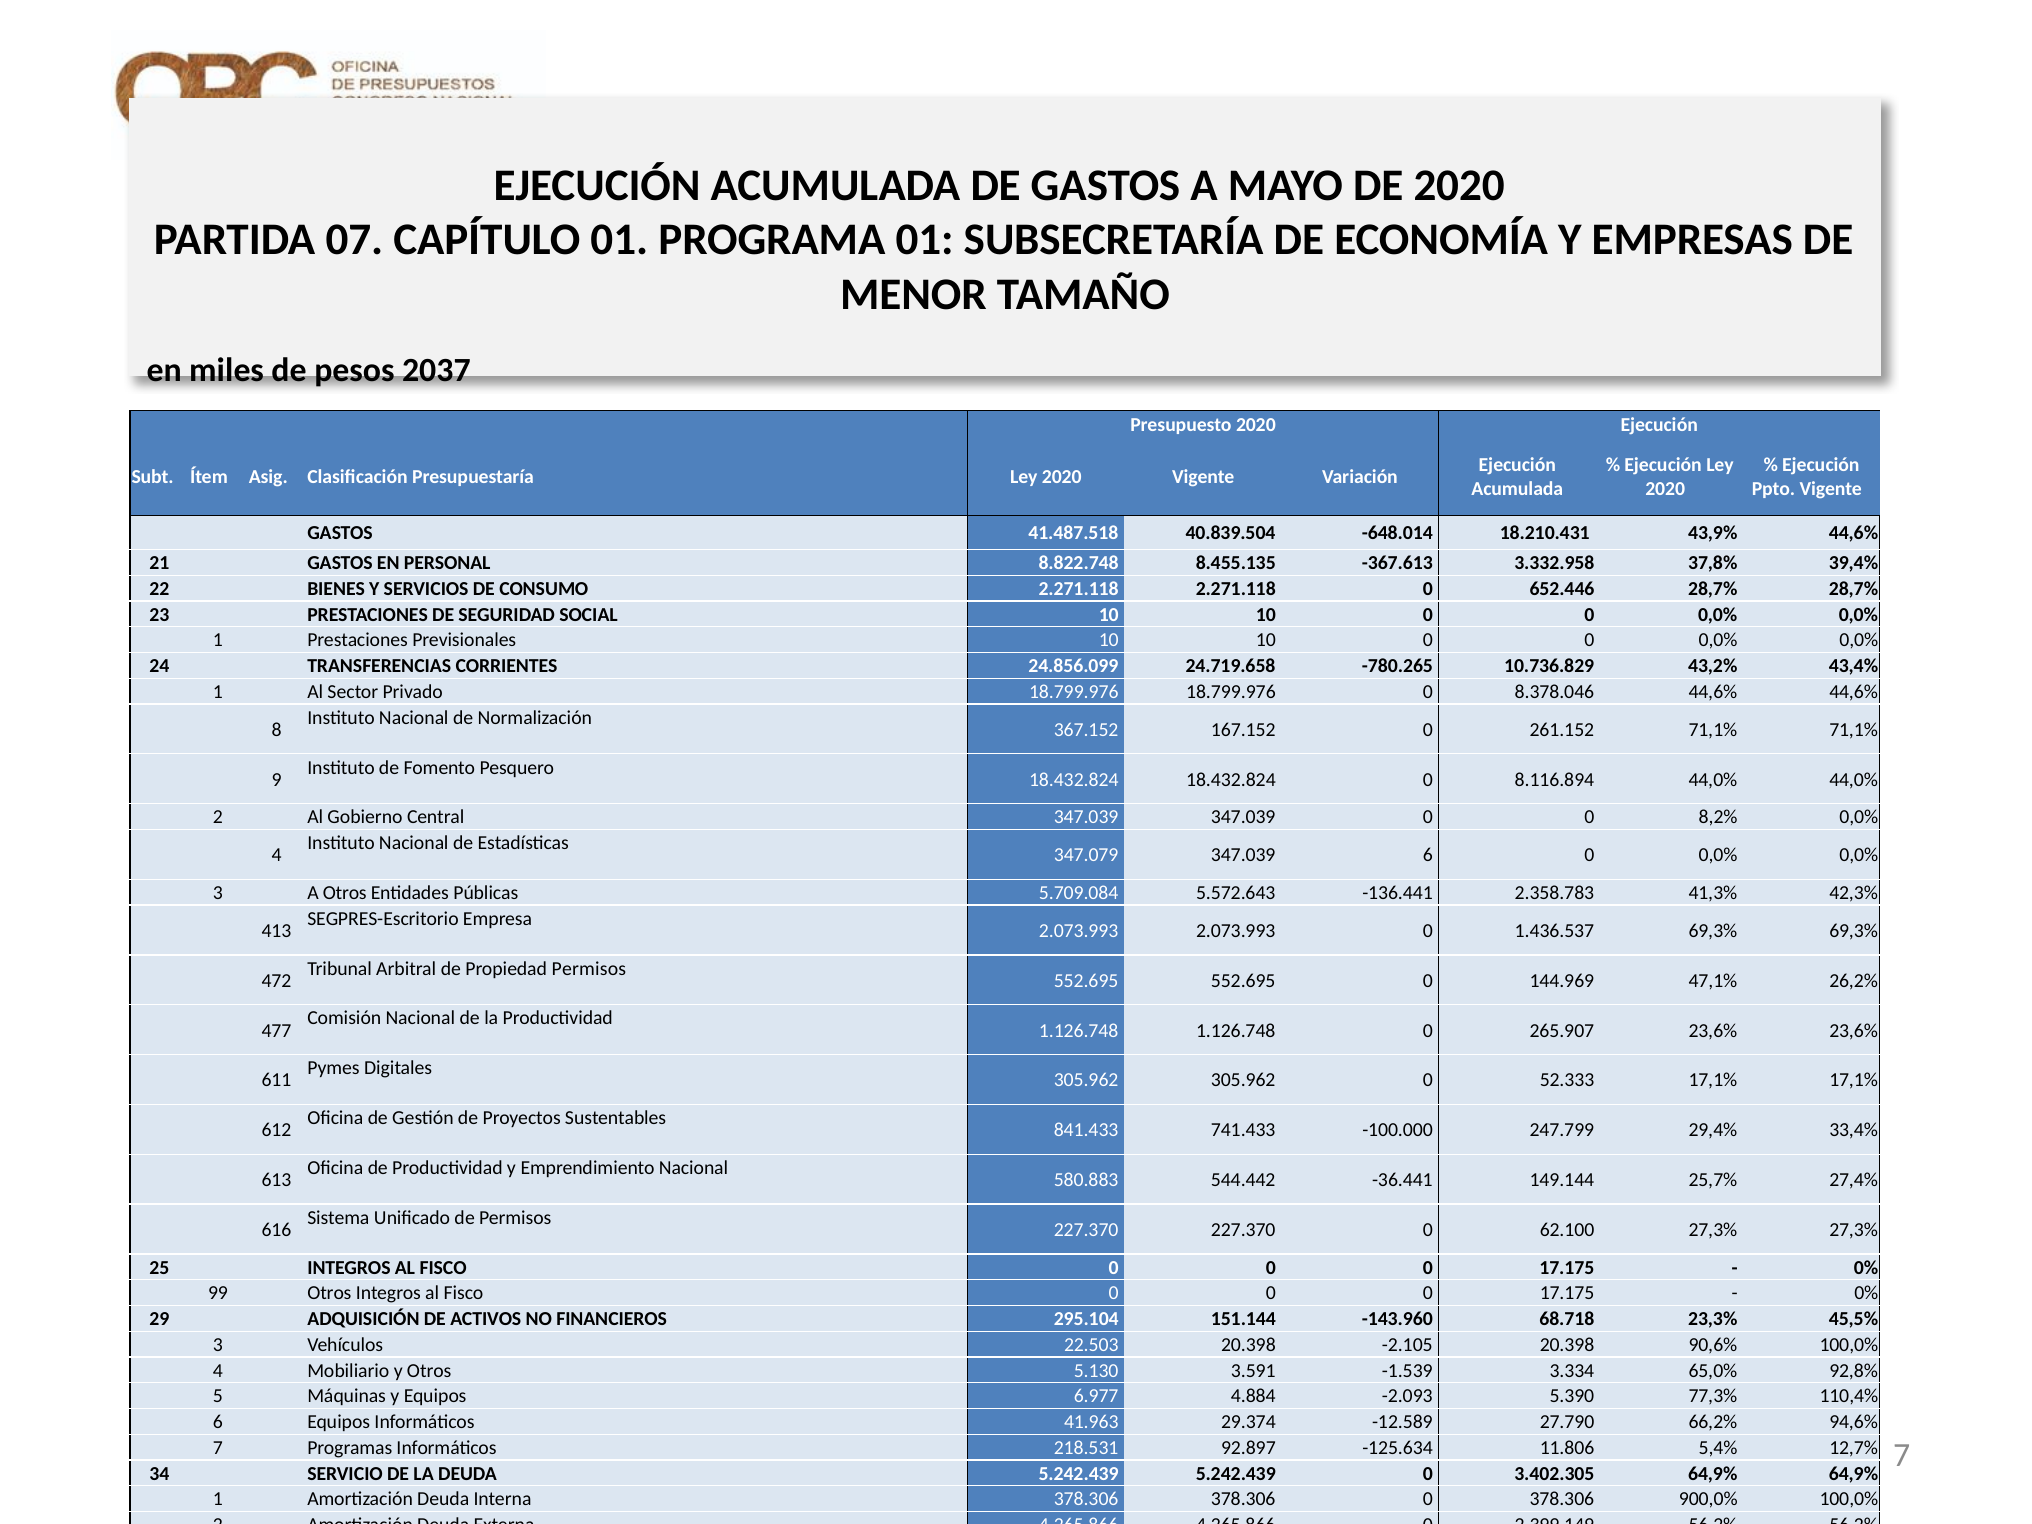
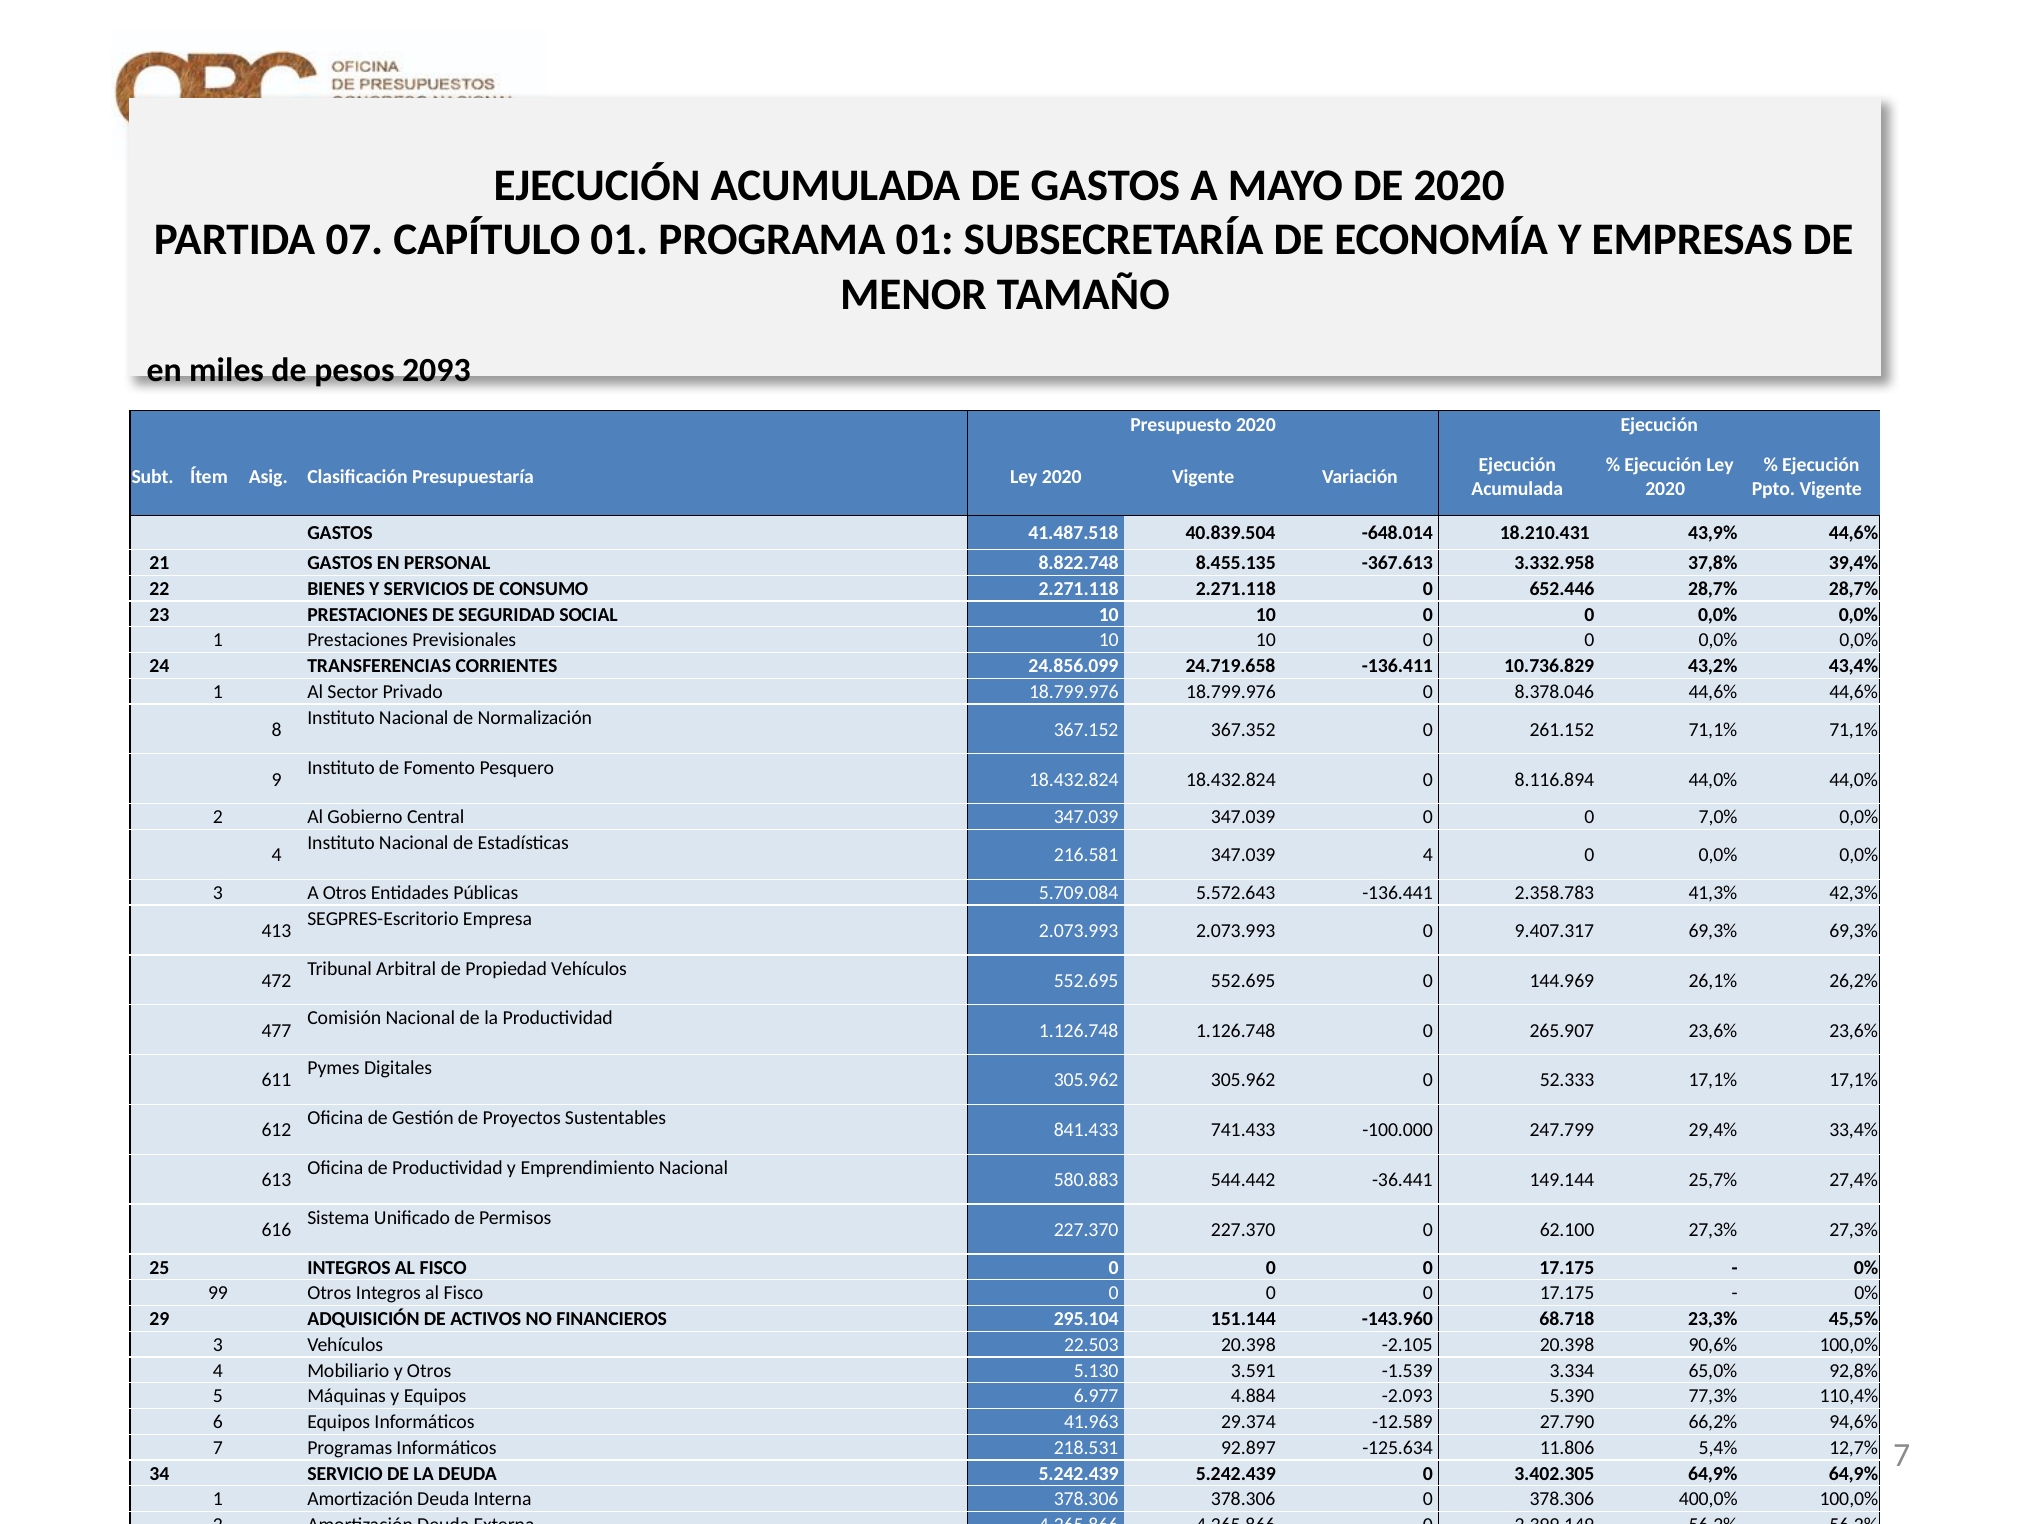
2037: 2037 -> 2093 (436, 371)
-780.265: -780.265 -> -136.411 (1397, 666)
167.152: 167.152 -> 367.352 (1243, 730)
8,2%: 8,2% -> 7,0% (1718, 817)
347.079: 347.079 -> 216.581 (1086, 855)
347.039 6: 6 -> 4 (1428, 855)
1.436.537: 1.436.537 -> 9.407.317 (1554, 931)
Propiedad Permisos: Permisos -> Vehículos (589, 969)
47,1%: 47,1% -> 26,1% (1713, 981)
900,0%: 900,0% -> 400,0% (1708, 1499)
